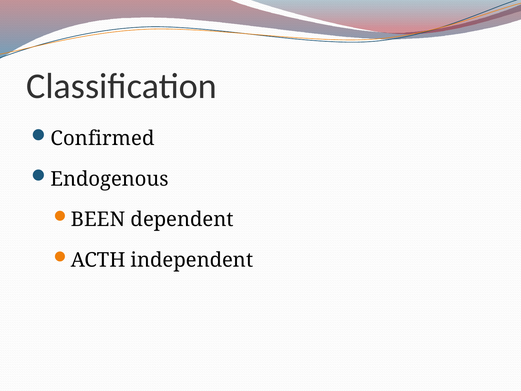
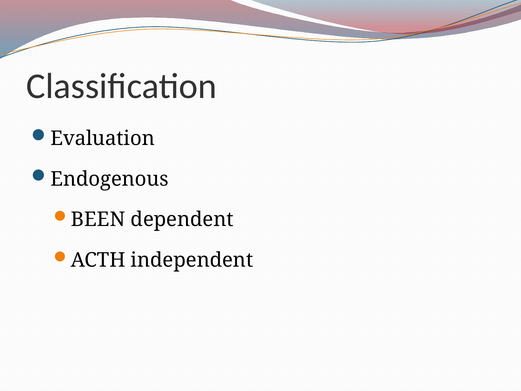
Confirmed: Confirmed -> Evaluation (103, 138)
